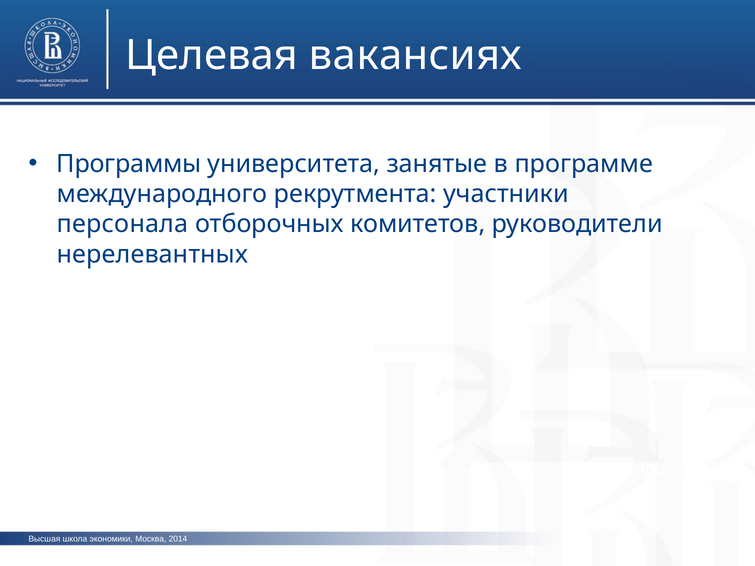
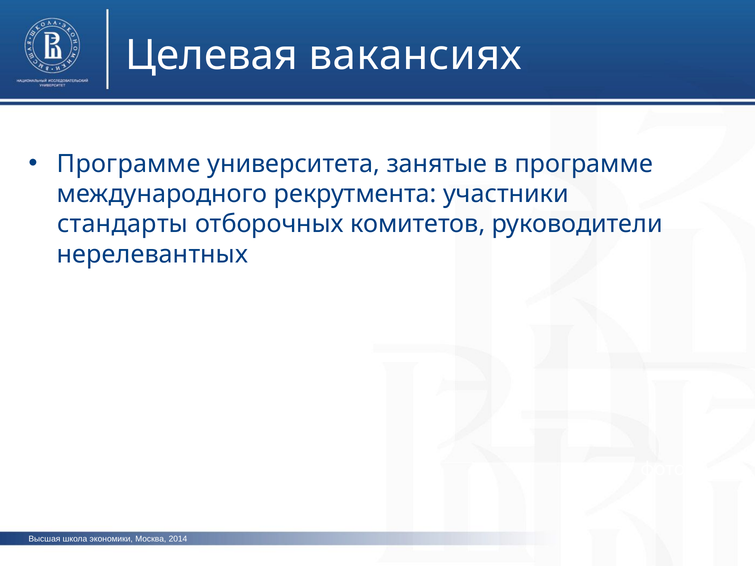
Программы: Программы -> Программе (129, 164)
персонала: персонала -> стандарты (123, 224)
